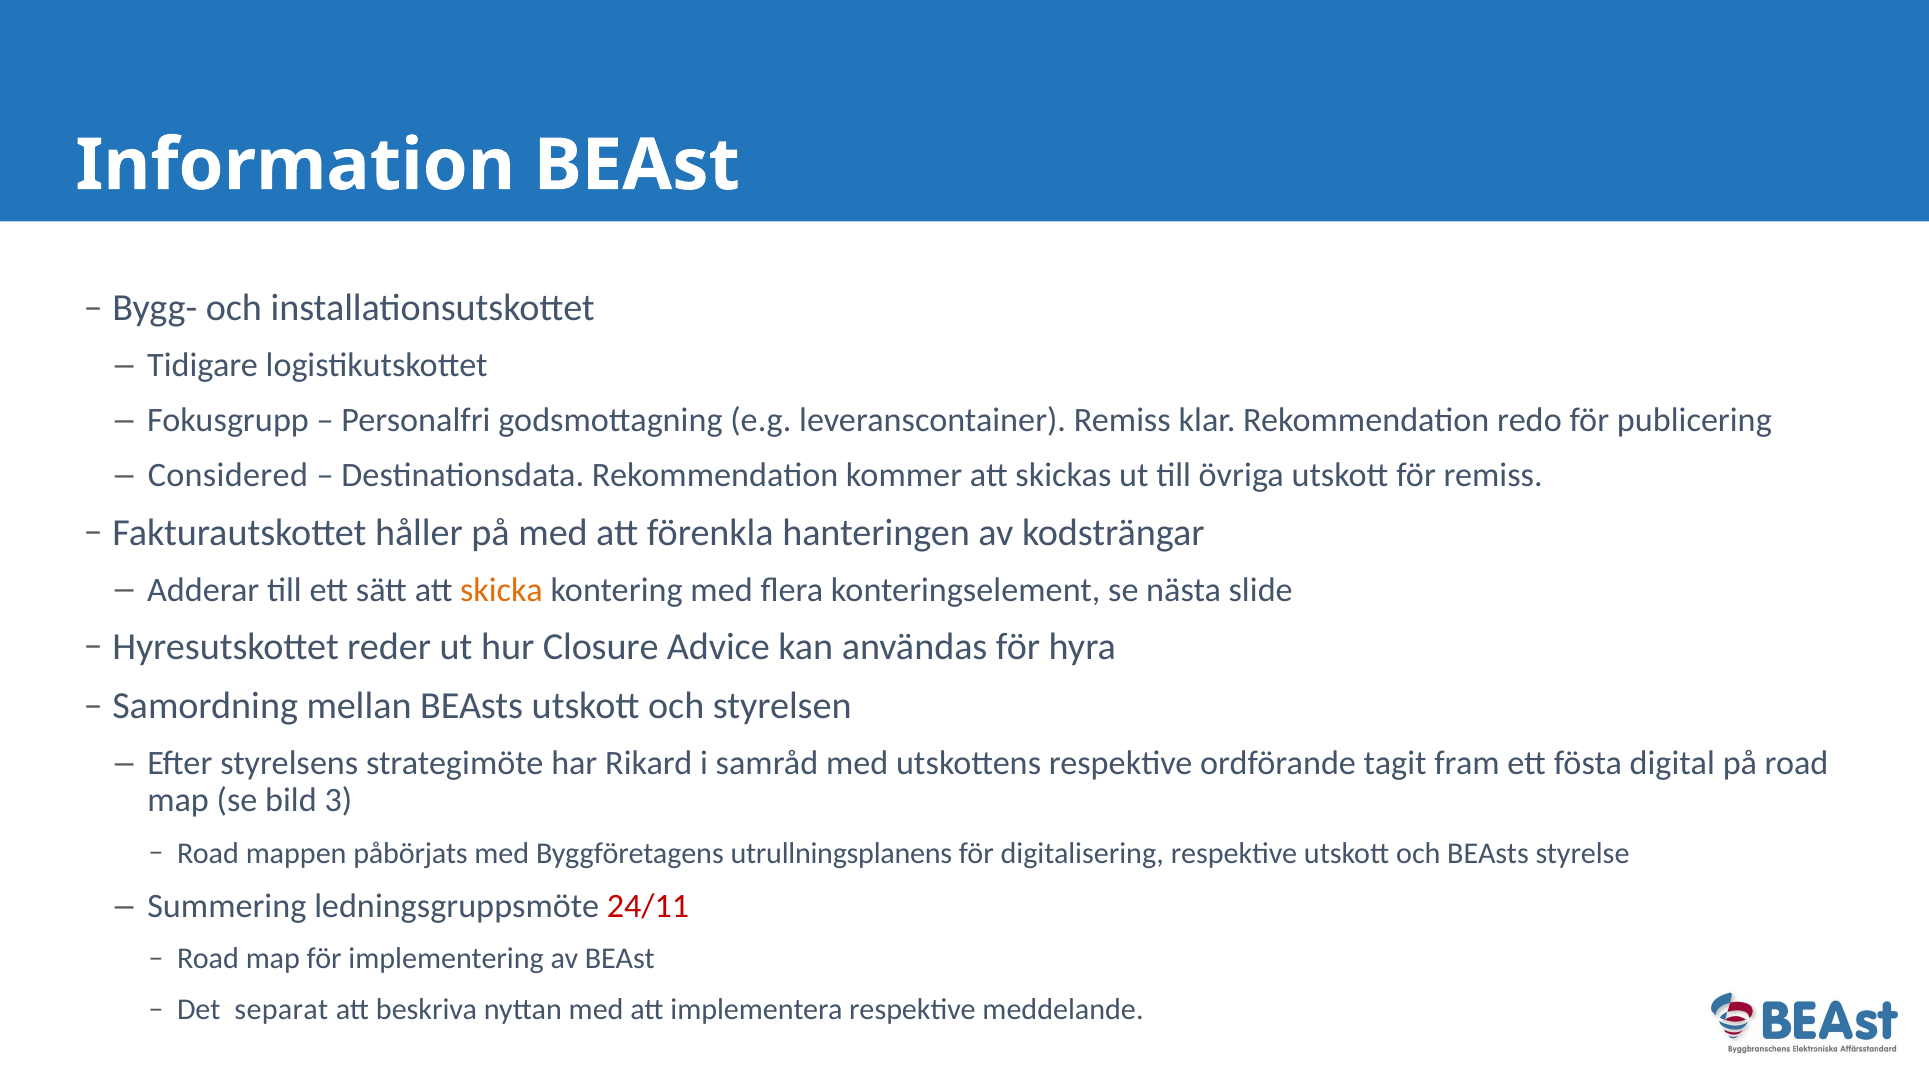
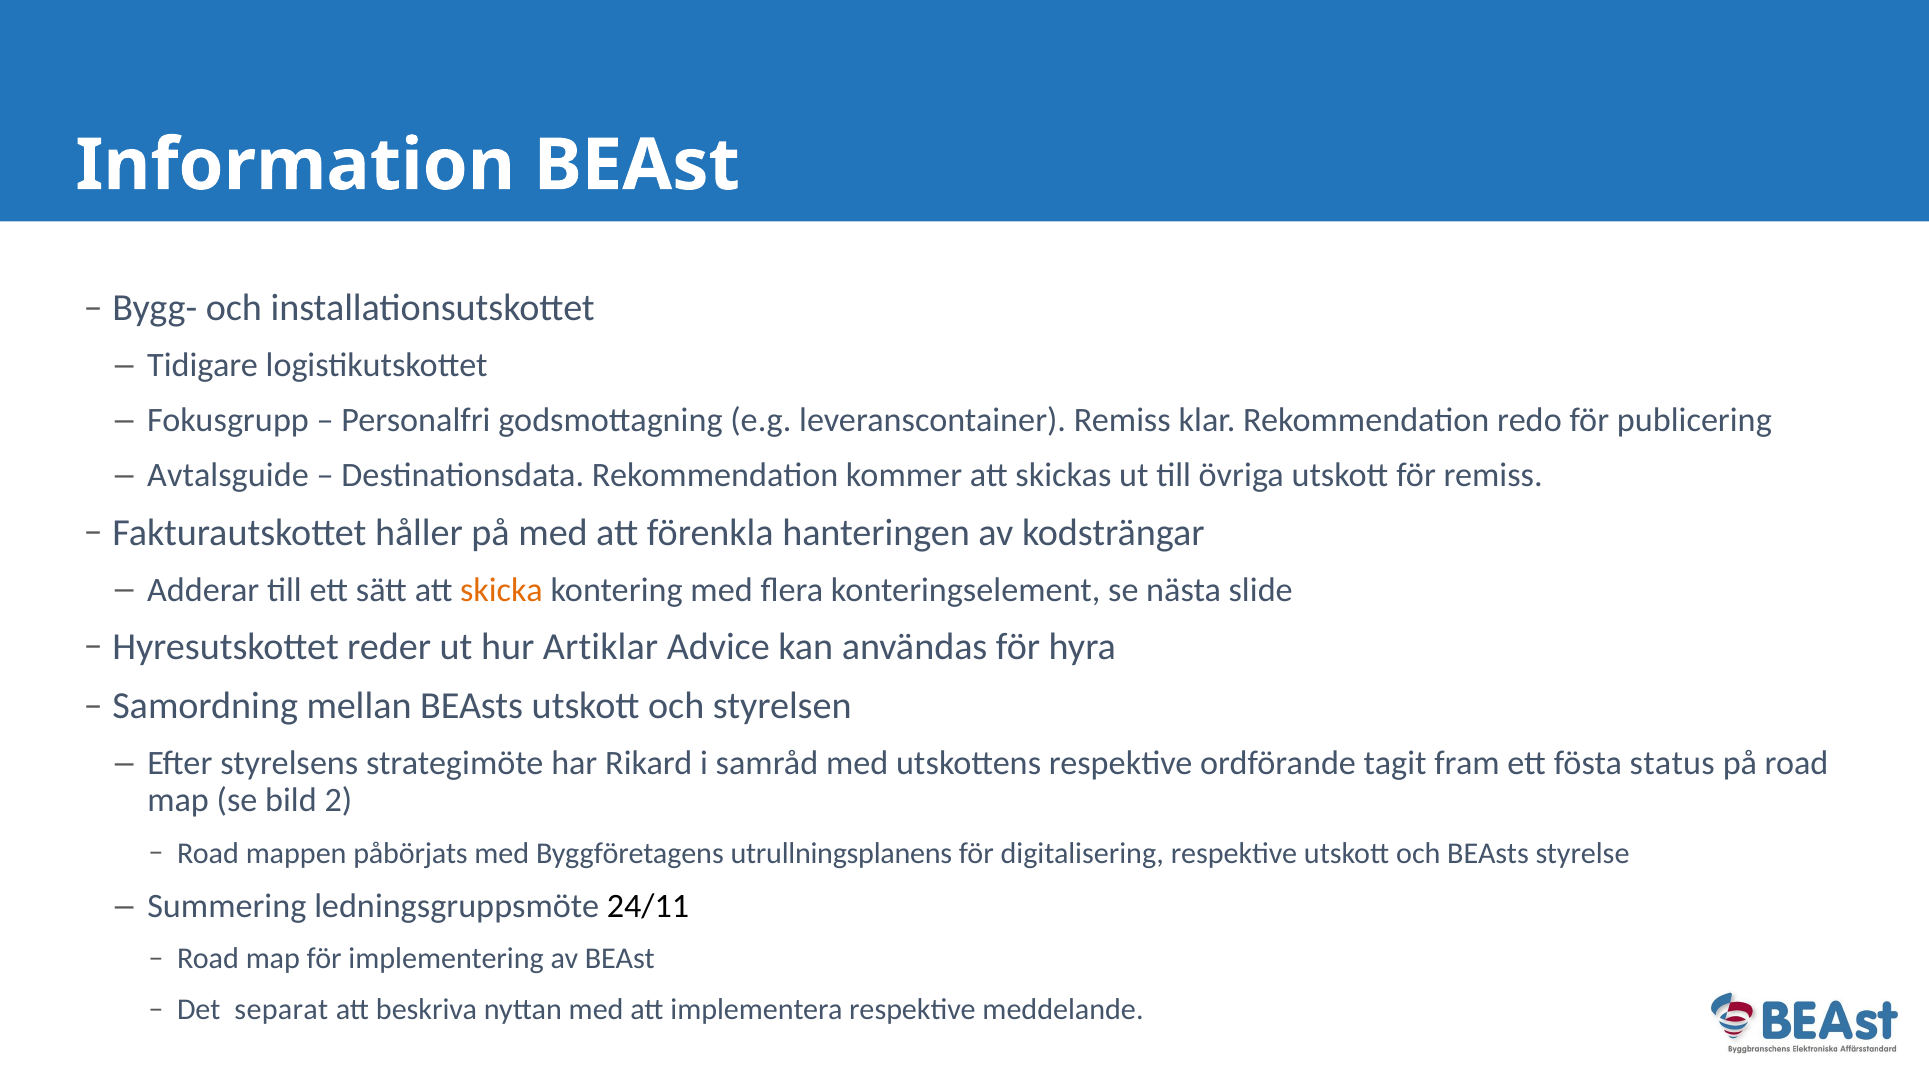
Considered: Considered -> Avtalsguide (228, 475)
Closure: Closure -> Artiklar (601, 647)
digital: digital -> status (1672, 764)
3: 3 -> 2 (338, 800)
24/11 colour: red -> black (648, 906)
